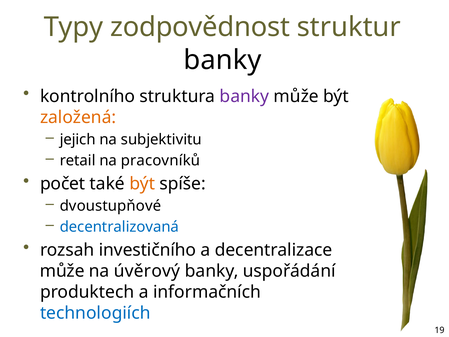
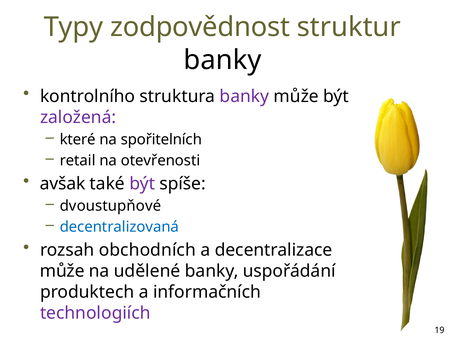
založená colour: orange -> purple (78, 117)
jejich: jejich -> které (78, 140)
subjektivitu: subjektivitu -> spořitelních (161, 140)
pracovníků: pracovníků -> otevřenosti (161, 160)
počet: počet -> avšak (63, 184)
být colour: orange -> purple (142, 184)
investičního: investičního -> obchodních (147, 250)
úvěrový: úvěrový -> udělené (147, 271)
technologiích colour: blue -> purple (95, 313)
